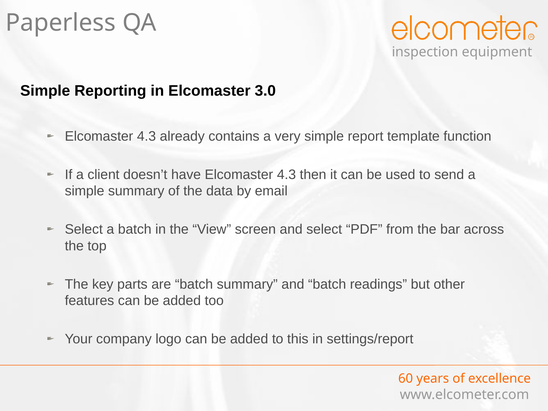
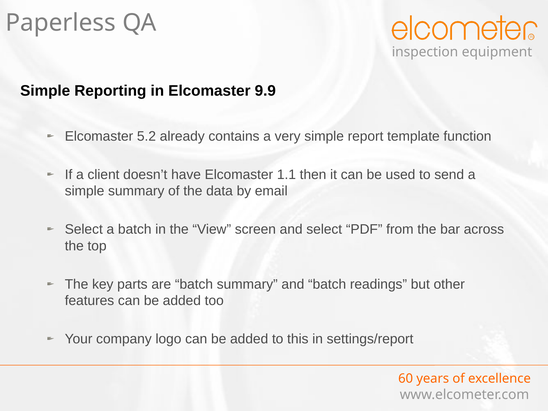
3.0: 3.0 -> 9.9 (265, 91)
4.3: 4.3 -> 5.2 (146, 136)
have Elcomaster 4.3: 4.3 -> 1.1 (286, 175)
